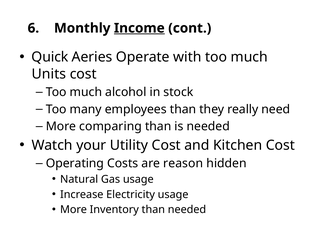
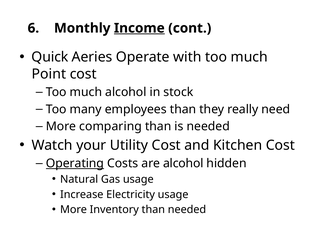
Units: Units -> Point (49, 74)
Operating underline: none -> present (75, 163)
are reason: reason -> alcohol (183, 163)
